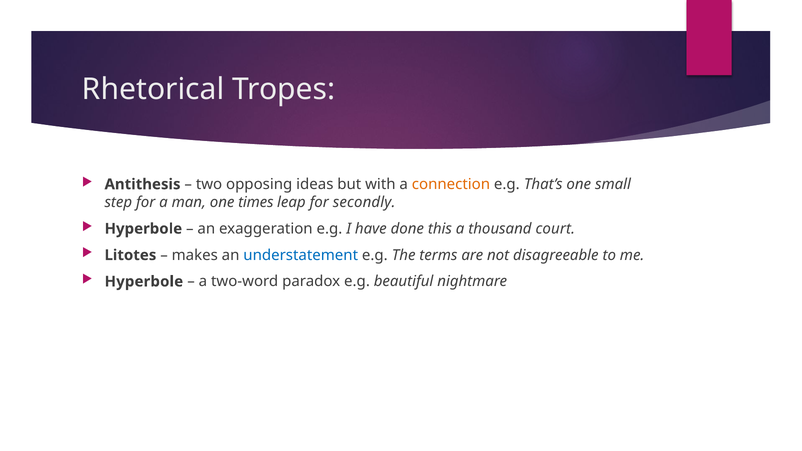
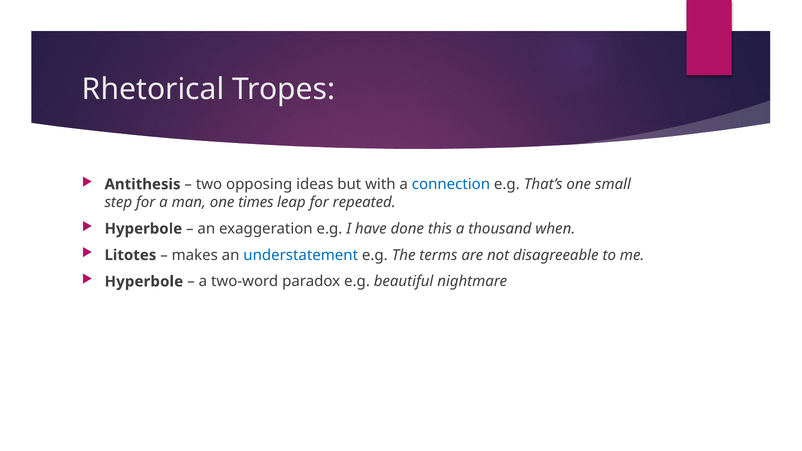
connection colour: orange -> blue (451, 184)
secondly: secondly -> repeated (364, 202)
court: court -> when (555, 229)
